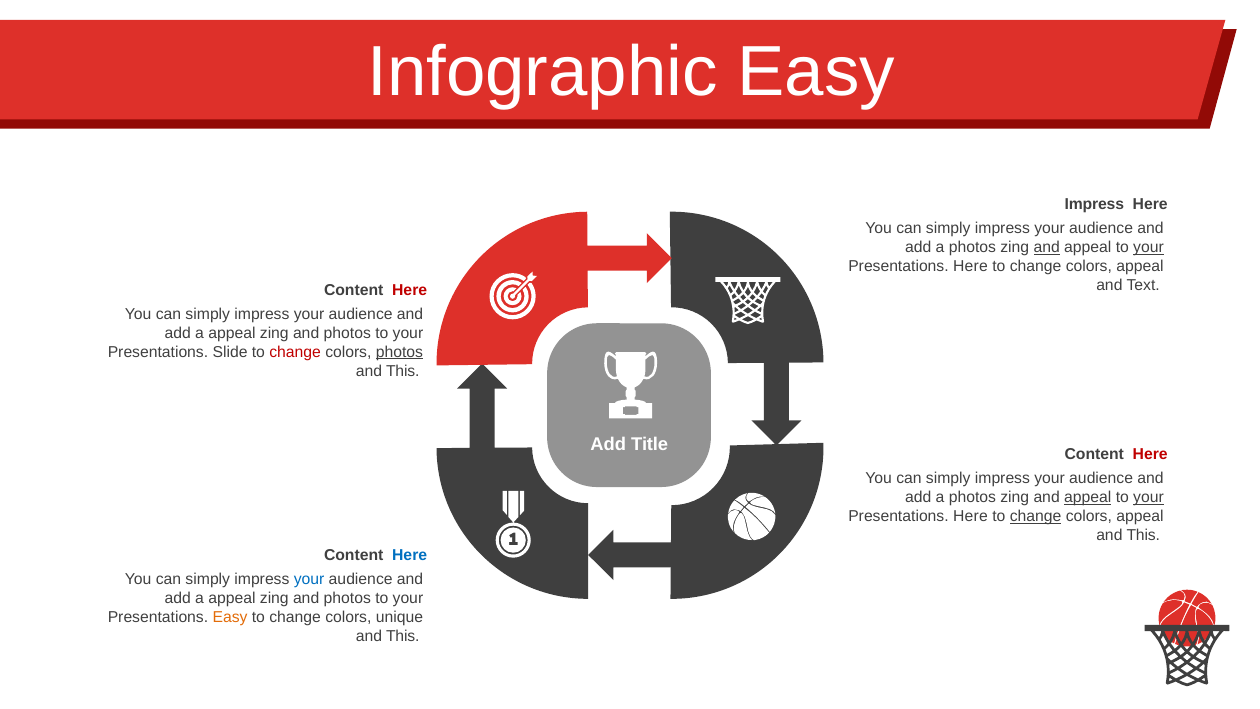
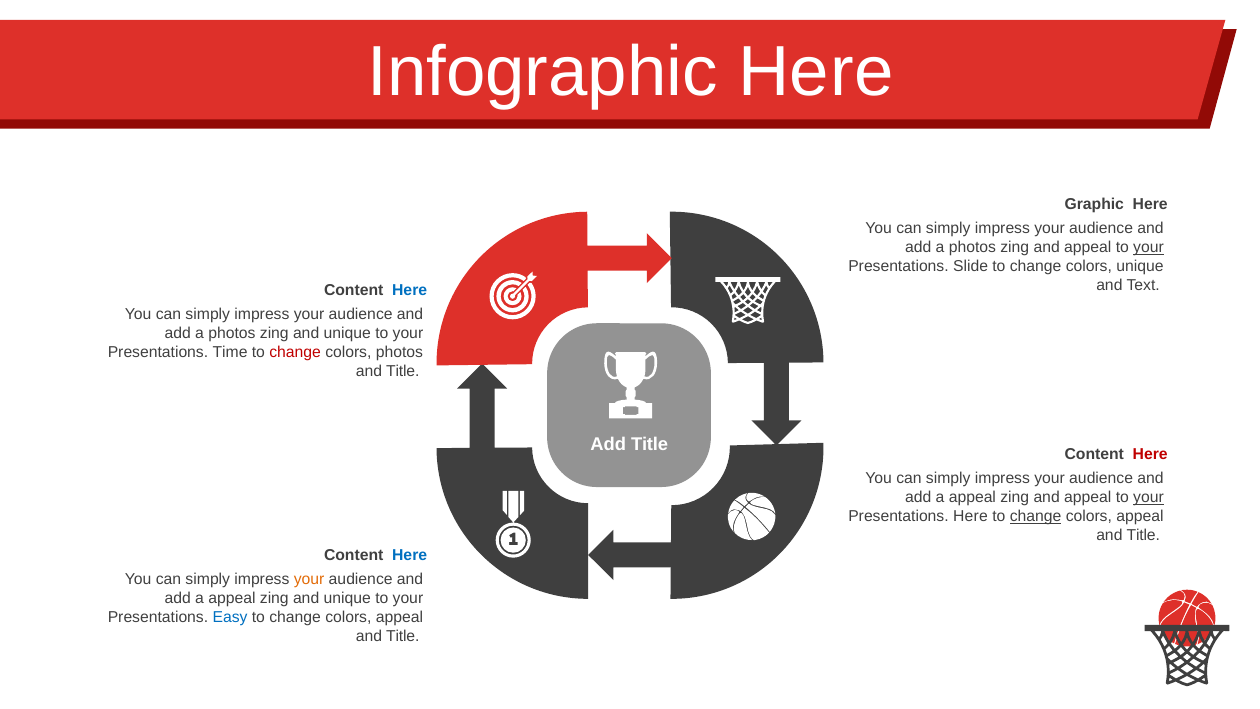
Infographic Easy: Easy -> Here (816, 72)
Impress: Impress -> Graphic (1094, 204)
and underline: present -> none (1047, 247)
Here: Here -> Slide (971, 266)
appeal: appeal -> unique (1140, 266)
Here colour: red -> blue (410, 290)
appeal: appeal -> photos (232, 333)
photos: photos -> unique (347, 333)
Slide: Slide -> Time (230, 352)
photos underline: present -> none (399, 352)
This: This -> Title (403, 371)
photos: photos -> appeal (972, 497)
appeal underline: present -> none (1088, 497)
This: This -> Title (1143, 535)
your colour: blue -> orange (309, 579)
photos: photos -> unique (347, 598)
Easy colour: orange -> blue (230, 617)
unique: unique -> appeal (399, 617)
This: This -> Title (403, 636)
